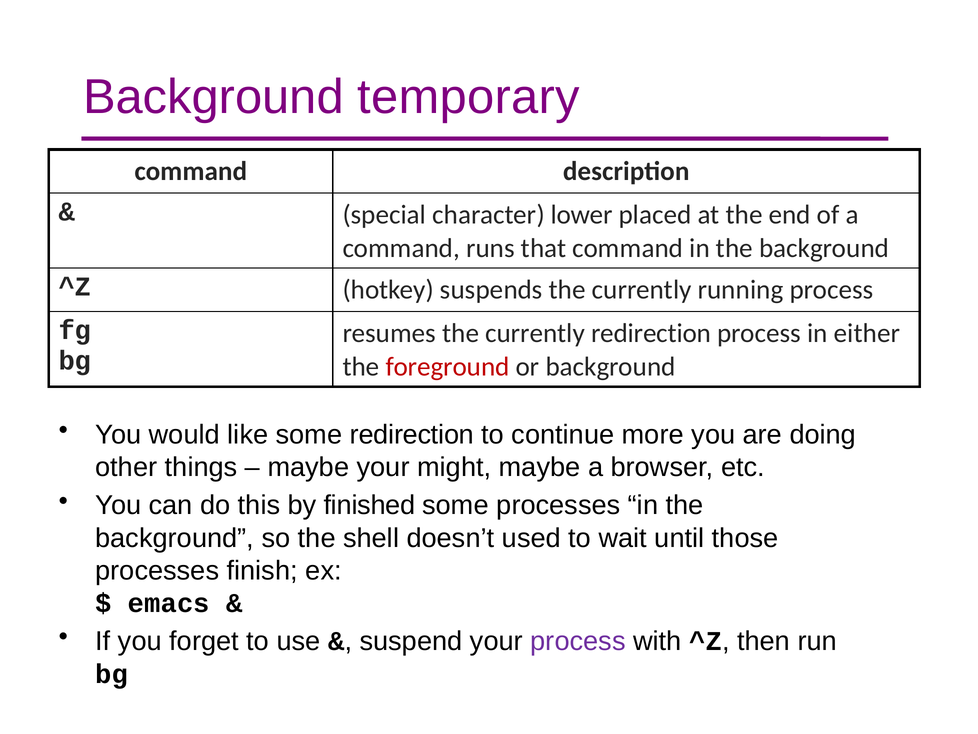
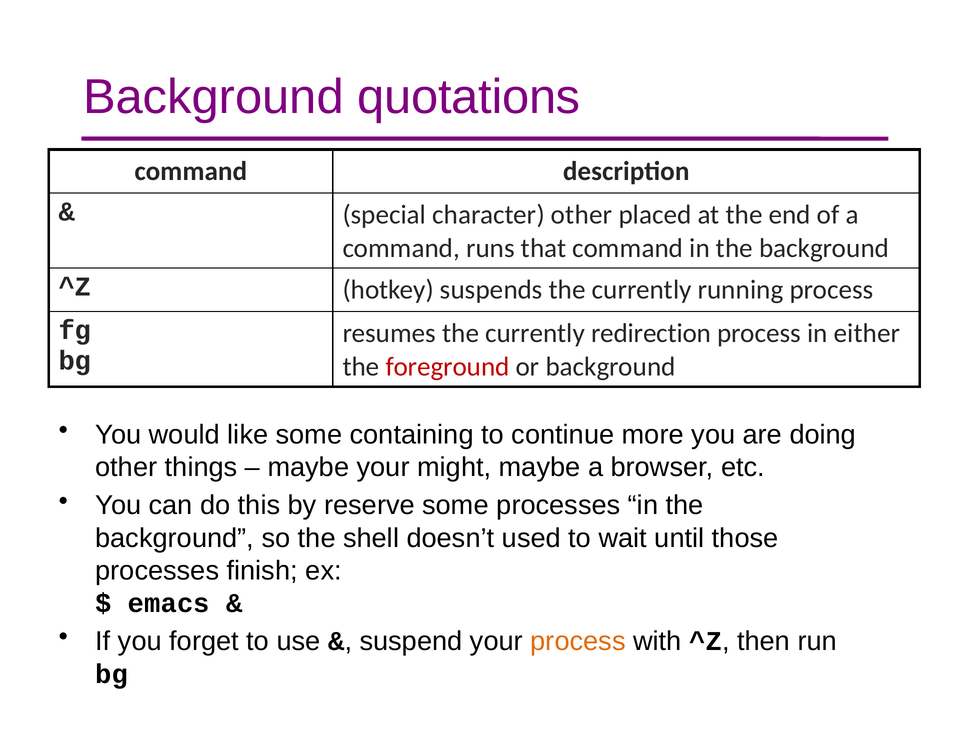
temporary: temporary -> quotations (469, 97)
character lower: lower -> other (582, 215)
some redirection: redirection -> containing (412, 434)
finished: finished -> reserve (369, 505)
process colour: purple -> orange (578, 641)
